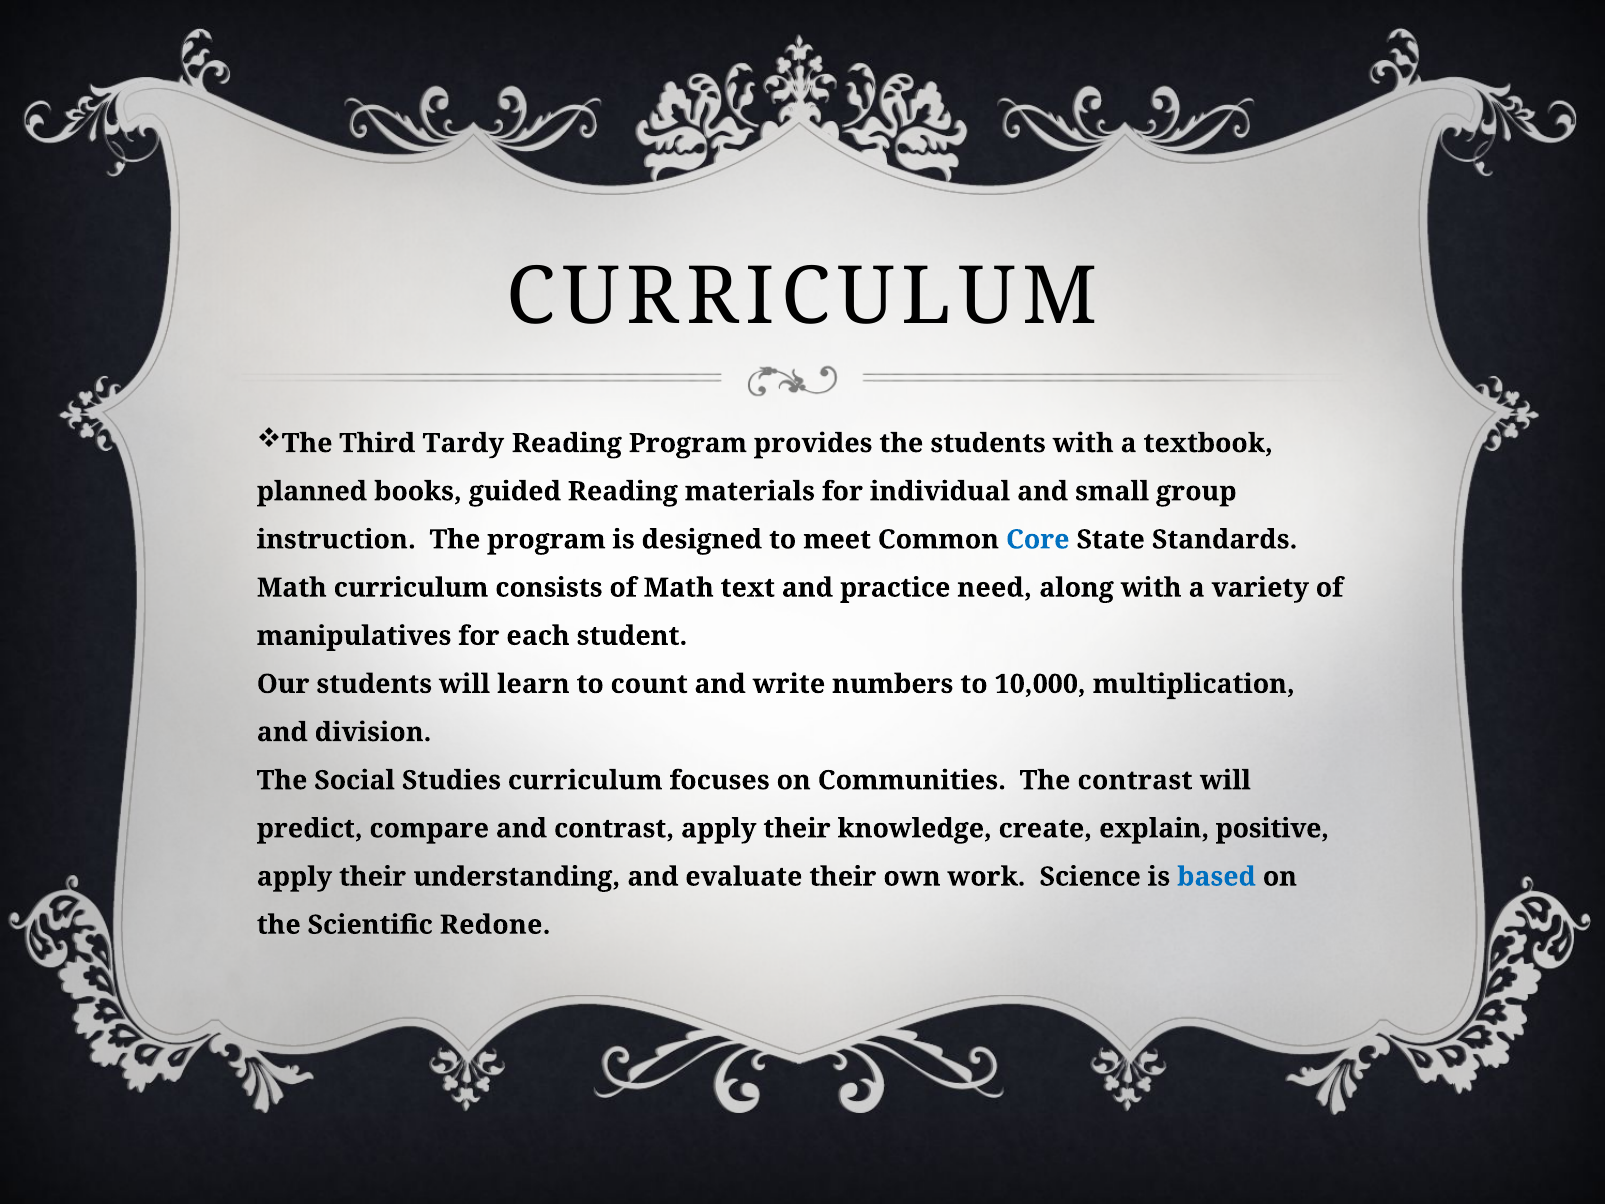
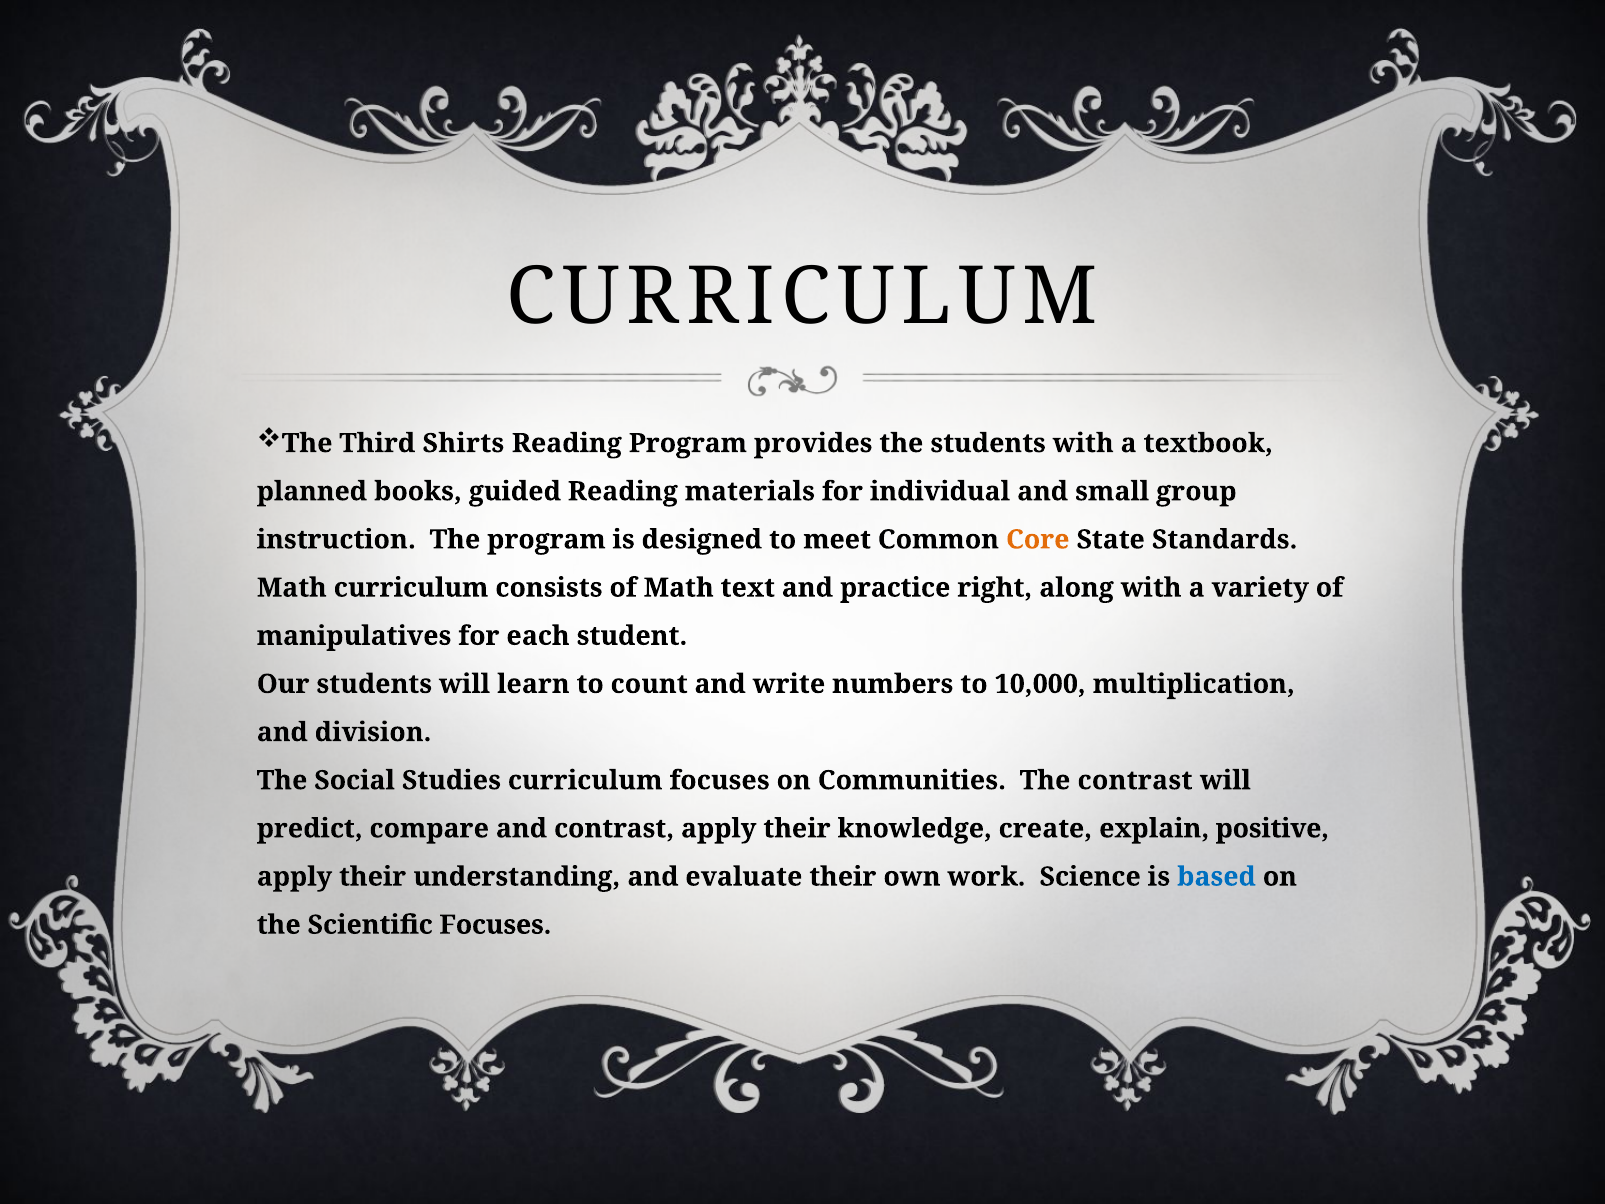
Tardy: Tardy -> Shirts (463, 443)
Core colour: blue -> orange (1038, 540)
need: need -> right (995, 588)
Scientific Redone: Redone -> Focuses (495, 925)
